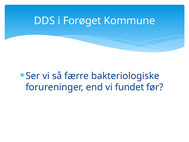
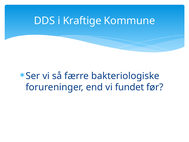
Forøget: Forøget -> Kraftige (82, 21)
